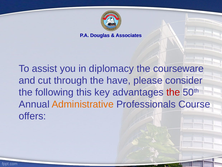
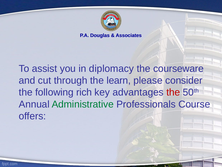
have: have -> learn (119, 80)
this: this -> rich (84, 92)
Administrative colour: orange -> green (83, 104)
